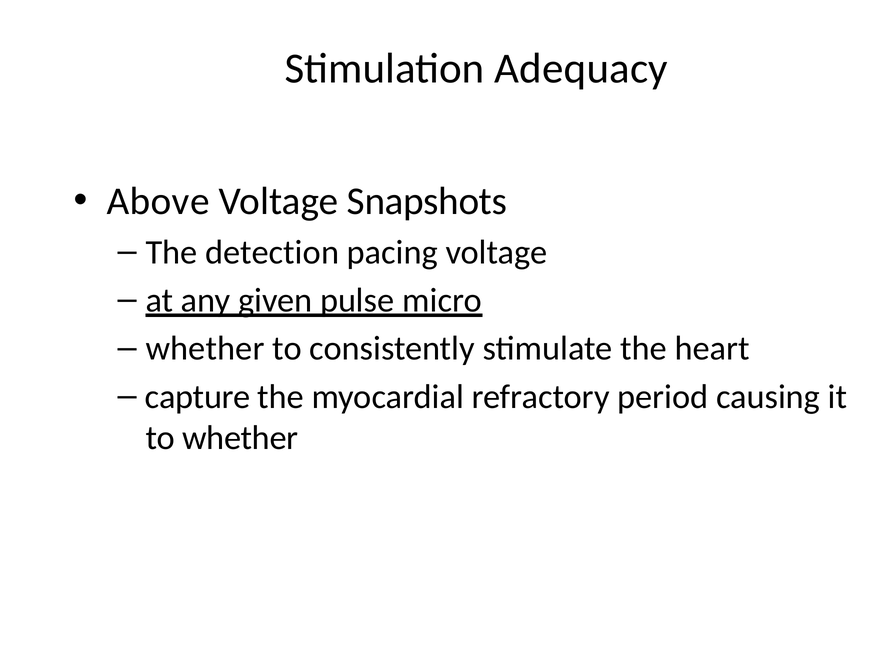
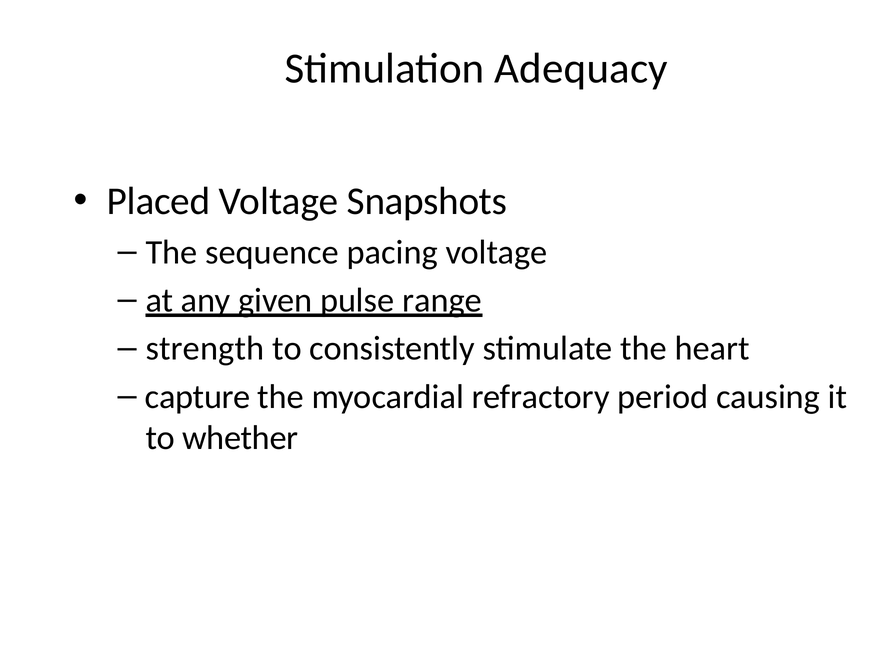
Above: Above -> Placed (159, 201)
detection: detection -> sequence (272, 252)
micro: micro -> range (442, 300)
whether: whether -> strength (205, 349)
